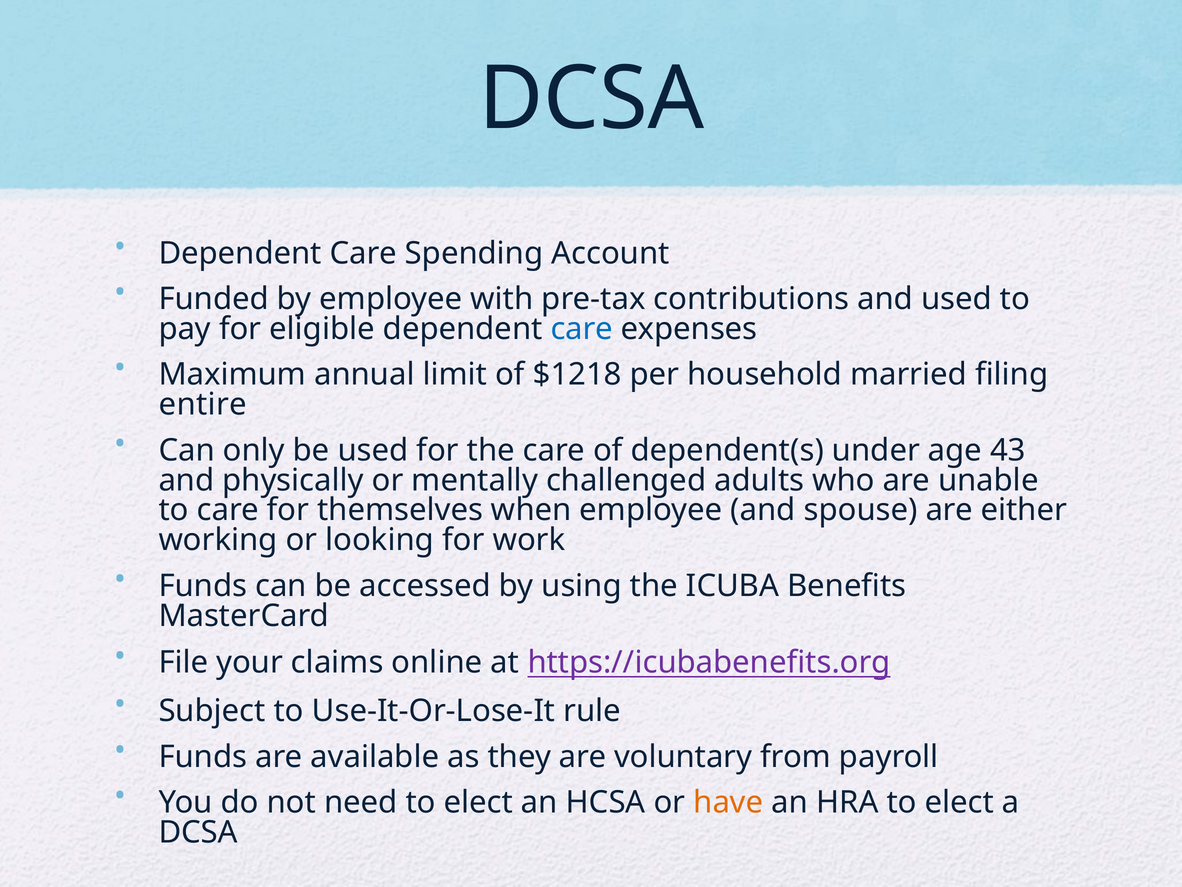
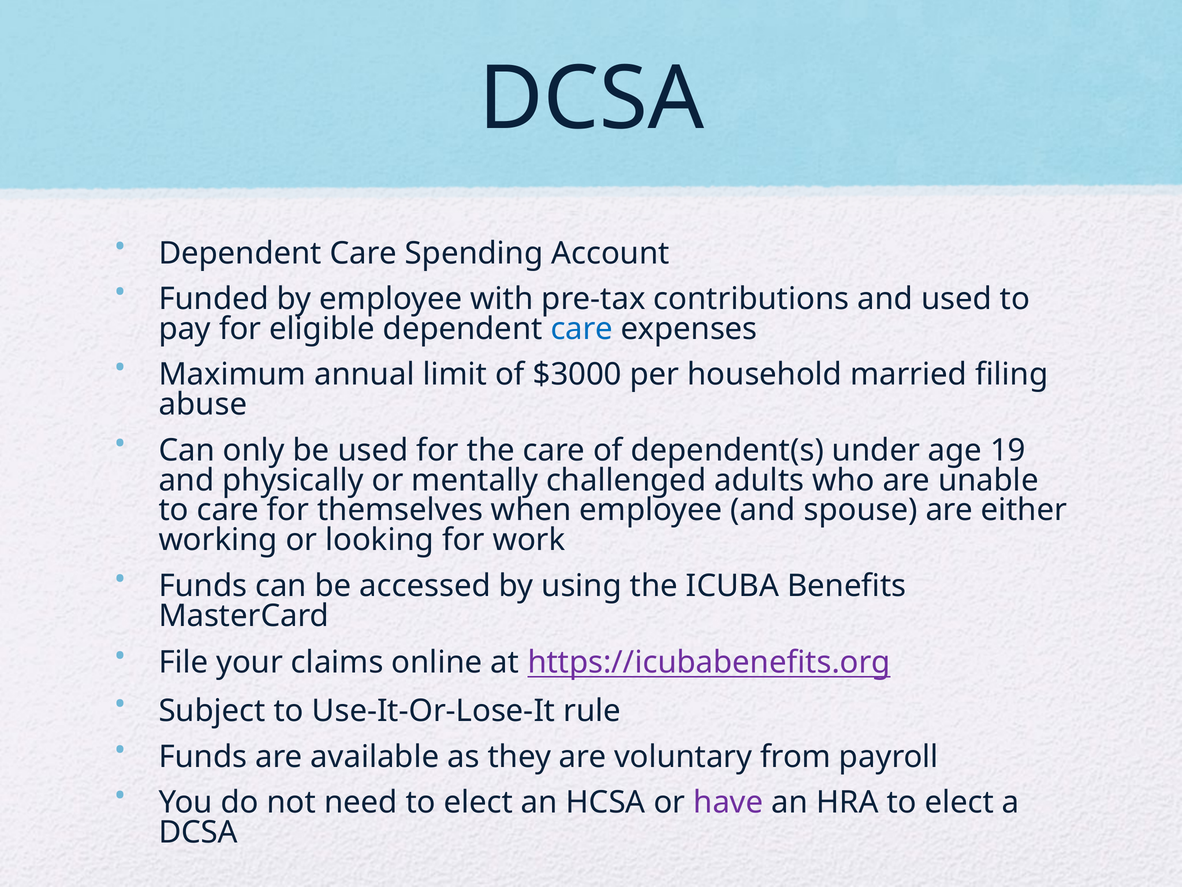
$1218: $1218 -> $3000 (577, 374)
entire: entire -> abuse (203, 404)
43: 43 -> 19 (1008, 450)
have colour: orange -> purple (728, 802)
